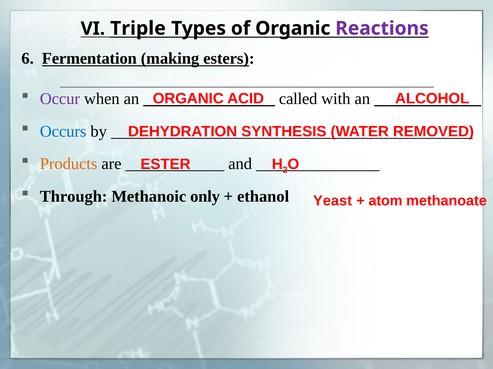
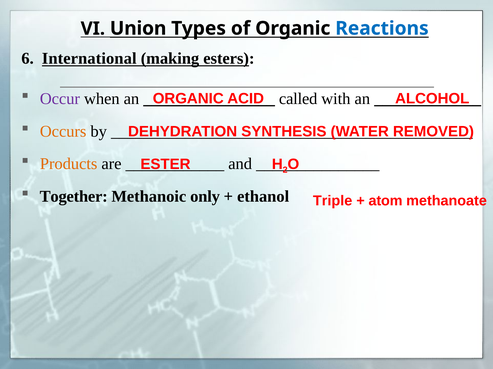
Triple: Triple -> Union (138, 28)
Reactions colour: purple -> blue (382, 28)
Fermentation: Fermentation -> International (89, 59)
Occurs colour: blue -> orange (63, 132)
Through: Through -> Together (74, 197)
Yeast: Yeast -> Triple (333, 201)
